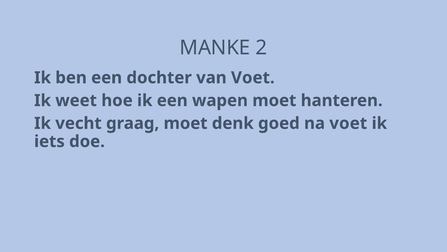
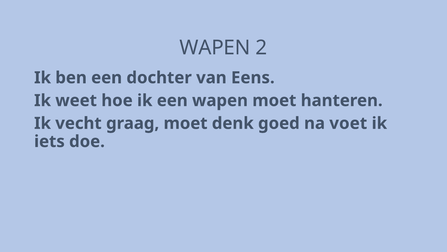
MANKE: MANKE -> WAPEN (215, 48)
van Voet: Voet -> Eens (253, 78)
